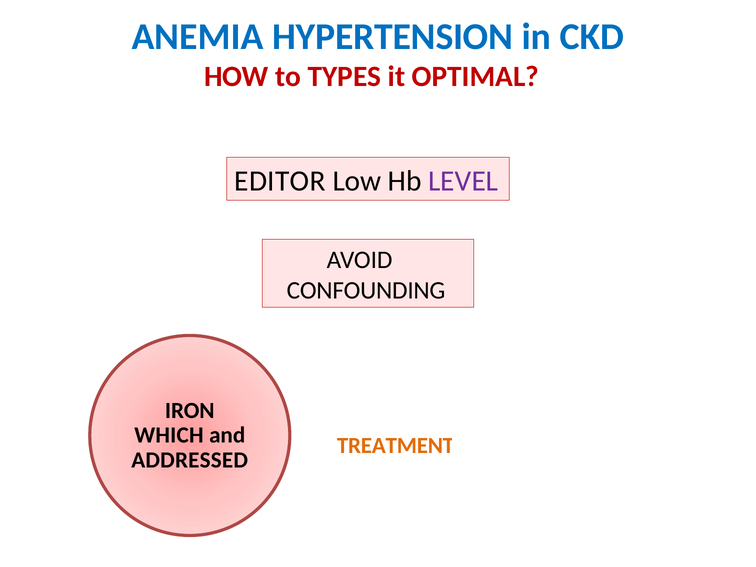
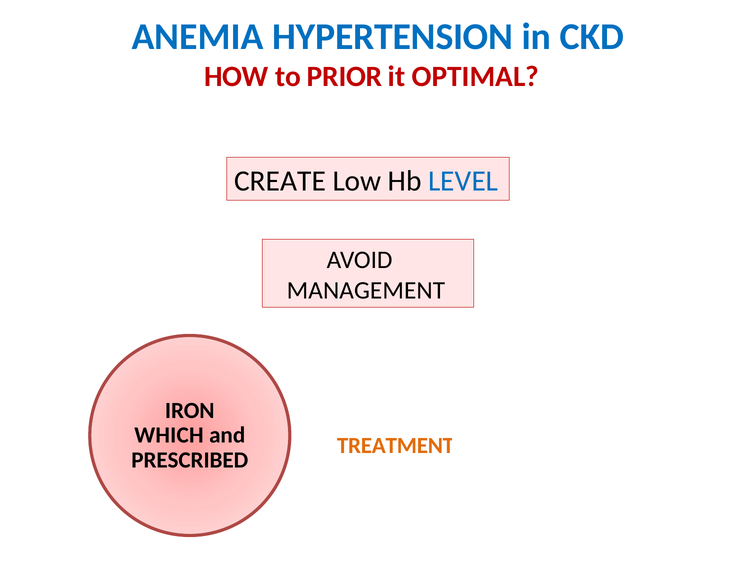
TYPES: TYPES -> PRIOR (345, 76)
EDITOR: EDITOR -> CREATE (280, 181)
LEVEL colour: purple -> blue (463, 181)
CONFOUNDING: CONFOUNDING -> MANAGEMENT (366, 290)
ADDRESSED: ADDRESSED -> PRESCRIBED (190, 460)
